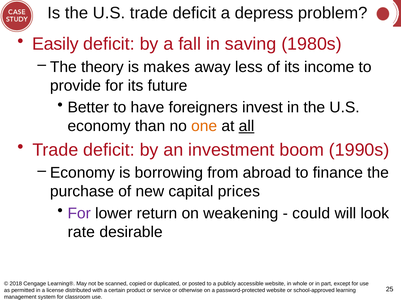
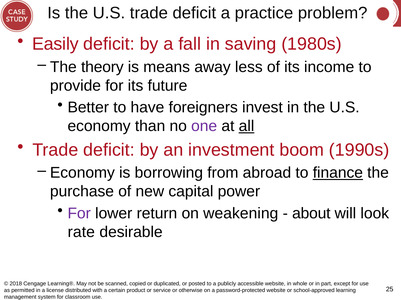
depress: depress -> practice (264, 13)
makes: makes -> means (167, 67)
one colour: orange -> purple (204, 126)
finance underline: none -> present (338, 173)
prices: prices -> power (239, 192)
could: could -> about (311, 214)
